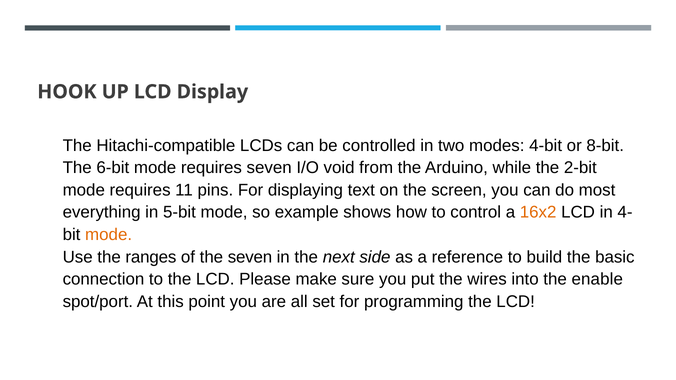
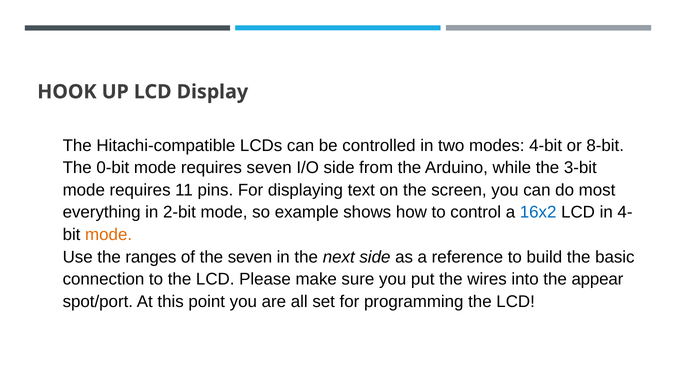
6-bit: 6-bit -> 0-bit (113, 168)
I/O void: void -> side (339, 168)
2-bit: 2-bit -> 3-bit (580, 168)
5-bit: 5-bit -> 2-bit (179, 213)
16x2 colour: orange -> blue (538, 213)
enable: enable -> appear (597, 279)
